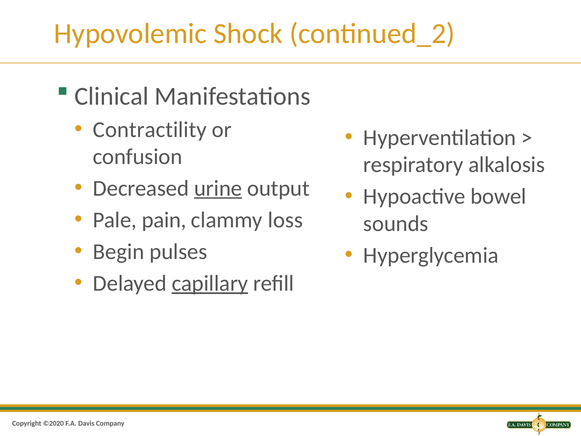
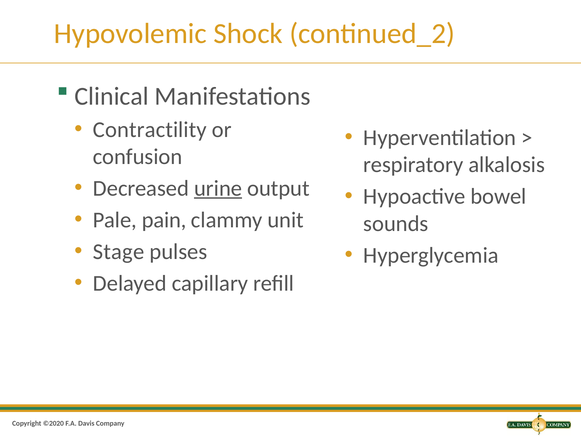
loss: loss -> unit (286, 220)
Begin: Begin -> Stage (119, 252)
capillary underline: present -> none (210, 283)
